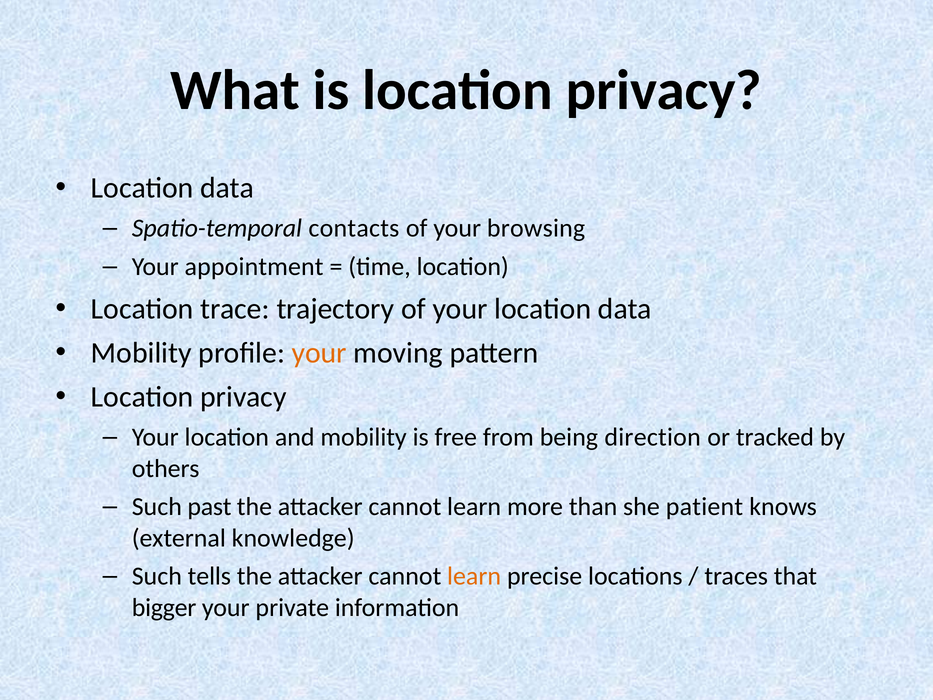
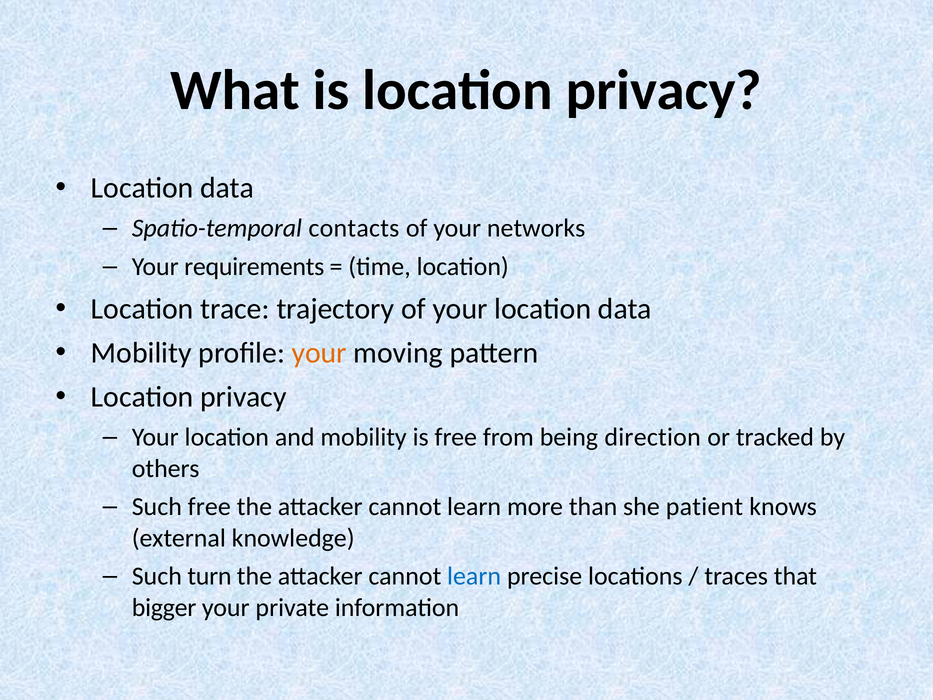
browsing: browsing -> networks (536, 228)
appointment: appointment -> requirements (254, 267)
Such past: past -> free (209, 507)
tells: tells -> turn (209, 576)
learn colour: orange -> blue (474, 576)
